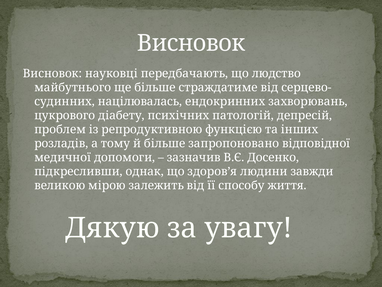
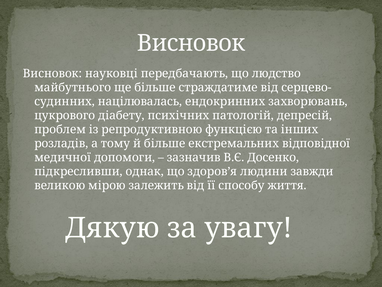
запропоновано: запропоновано -> екстремальних (234, 143)
